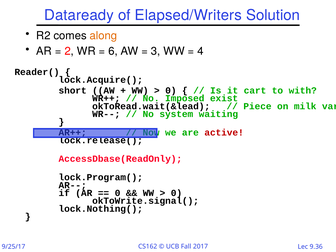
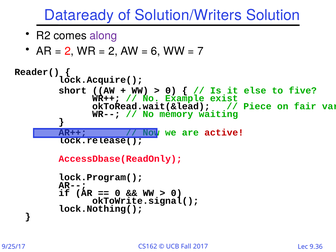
Elapsed/Writers: Elapsed/Writers -> Solution/Writers (188, 15)
along colour: orange -> purple (103, 36)
6: 6 -> 2 (113, 51)
3: 3 -> 6 (156, 51)
4: 4 -> 7 (200, 51)
cart: cart -> else (255, 91)
with: with -> five (303, 91)
Imposed: Imposed -> Example (185, 98)
milk: milk -> fair (305, 106)
system: system -> memory (176, 114)
